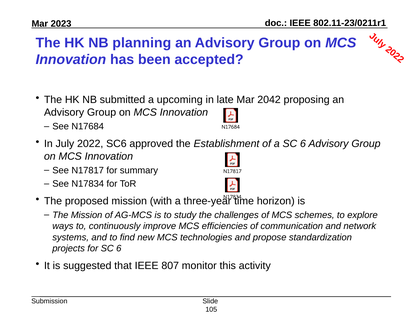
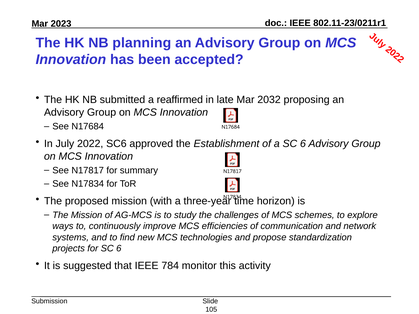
upcoming: upcoming -> reaffirmed (180, 100)
2042: 2042 -> 2032 (269, 100)
807: 807 -> 784 (170, 266)
